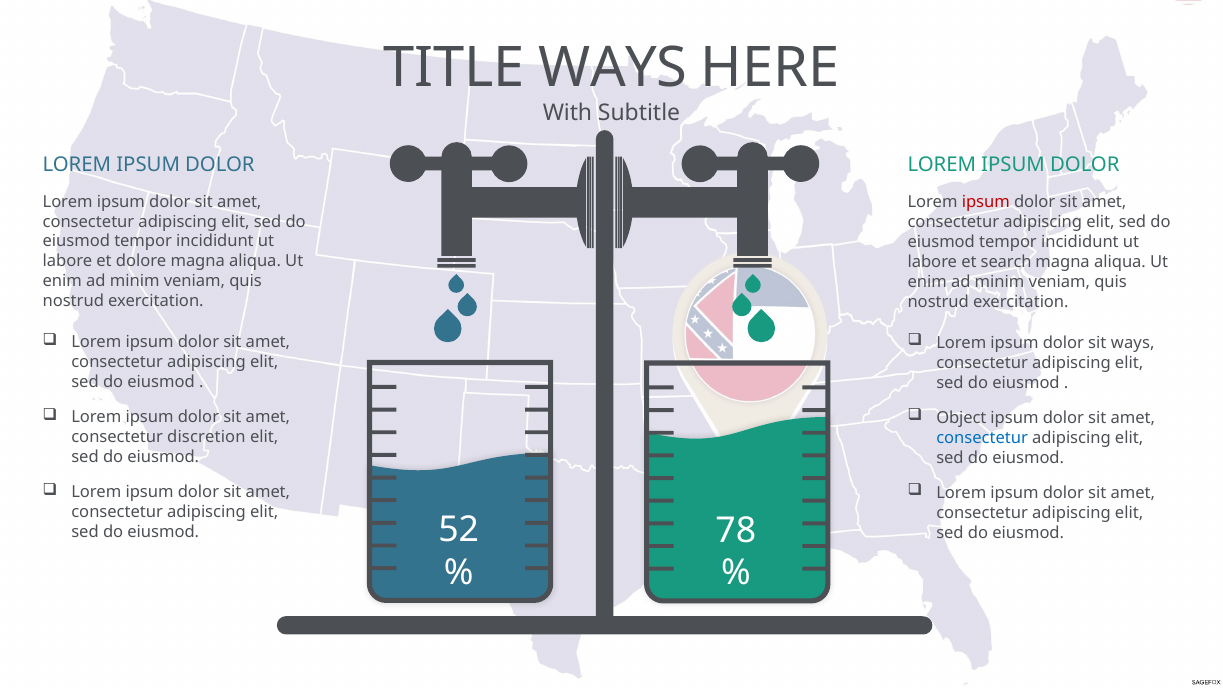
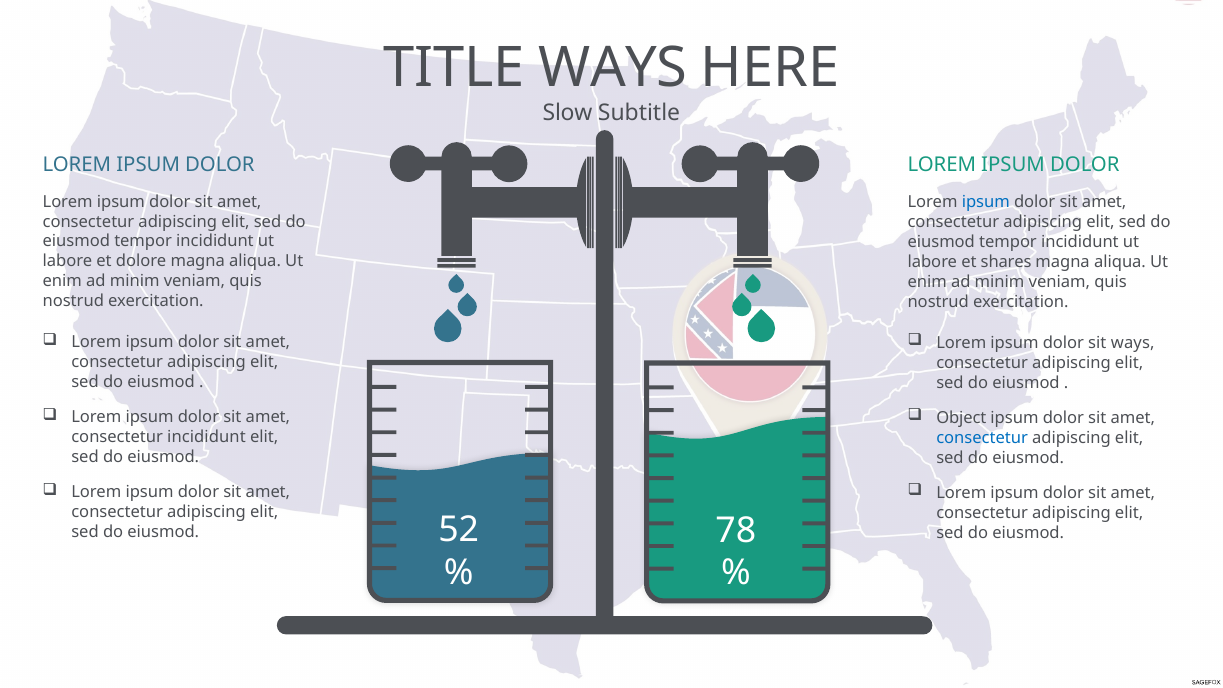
With: With -> Slow (568, 113)
ipsum colour: red -> blue (986, 202)
search: search -> shares (1006, 262)
consectetur discretion: discretion -> incididunt (206, 437)
